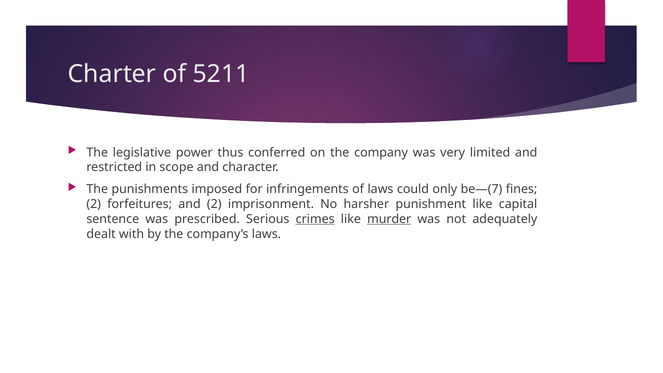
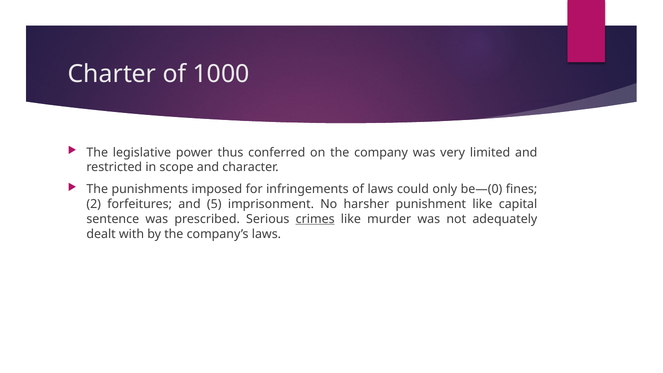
5211: 5211 -> 1000 (221, 74)
be—(7: be—(7 -> be—(0 (482, 189)
and 2: 2 -> 5 (214, 204)
murder underline: present -> none (389, 219)
